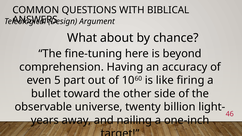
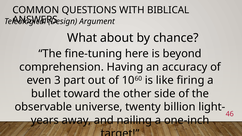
5: 5 -> 3 (57, 80)
